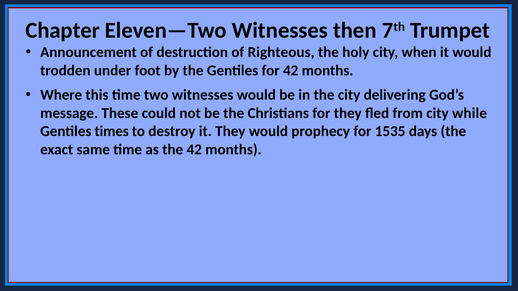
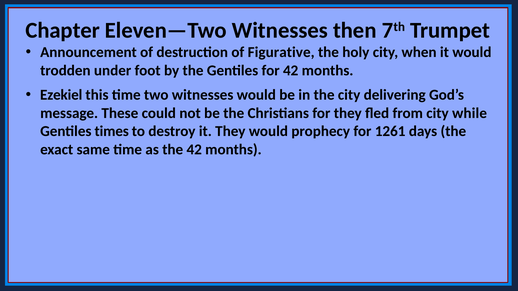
Righteous: Righteous -> Figurative (281, 52)
Where: Where -> Ezekiel (61, 95)
1535: 1535 -> 1261 (390, 131)
